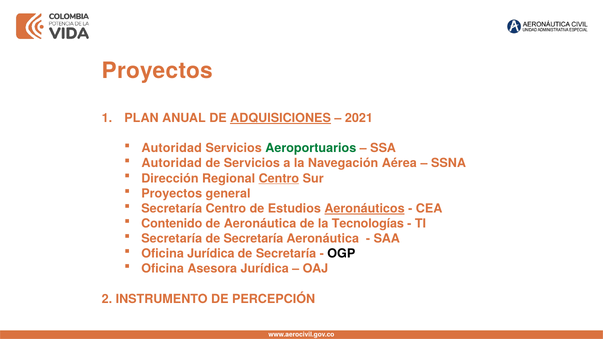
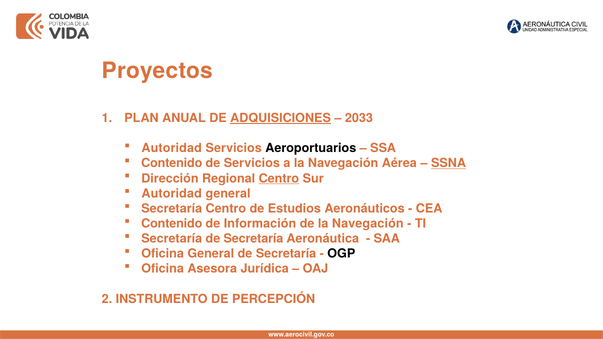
2021: 2021 -> 2033 (359, 118)
Aeroportuarios colour: green -> black (311, 148)
Autoridad: Autoridad -> Contenido (172, 163)
SSNA underline: none -> present (449, 163)
Proyectos: Proyectos -> Autoridad (172, 194)
Aeronáuticos underline: present -> none (365, 209)
de Aeronáutica: Aeronáutica -> Información (260, 224)
de la Tecnologías: Tecnologías -> Navegación (368, 224)
Oficina Jurídica: Jurídica -> General (211, 254)
